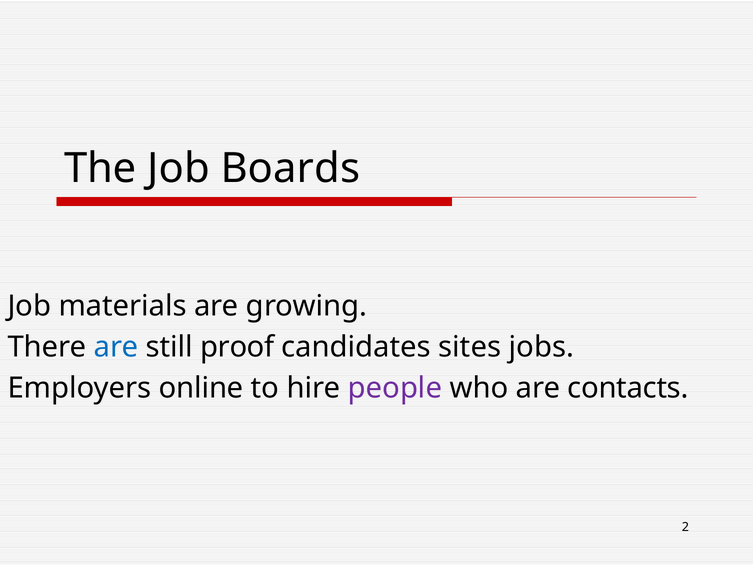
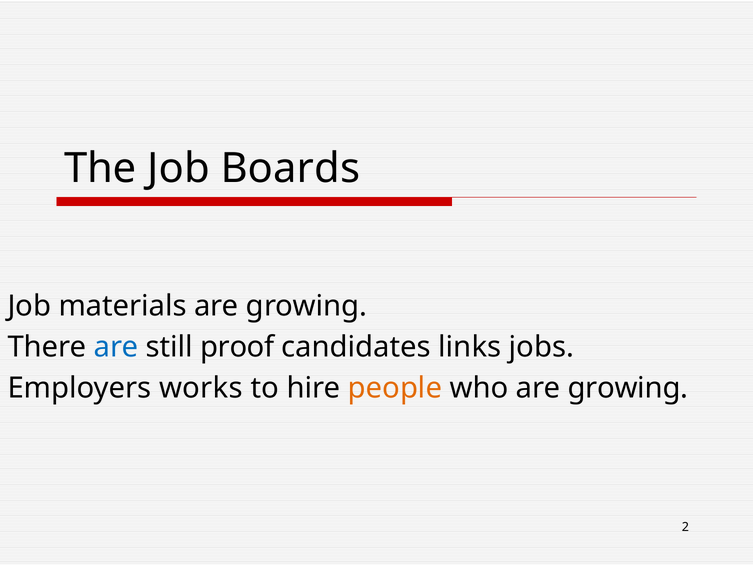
sites: sites -> links (470, 347)
online: online -> works (201, 388)
people colour: purple -> orange (395, 388)
who are contacts: contacts -> growing (628, 388)
